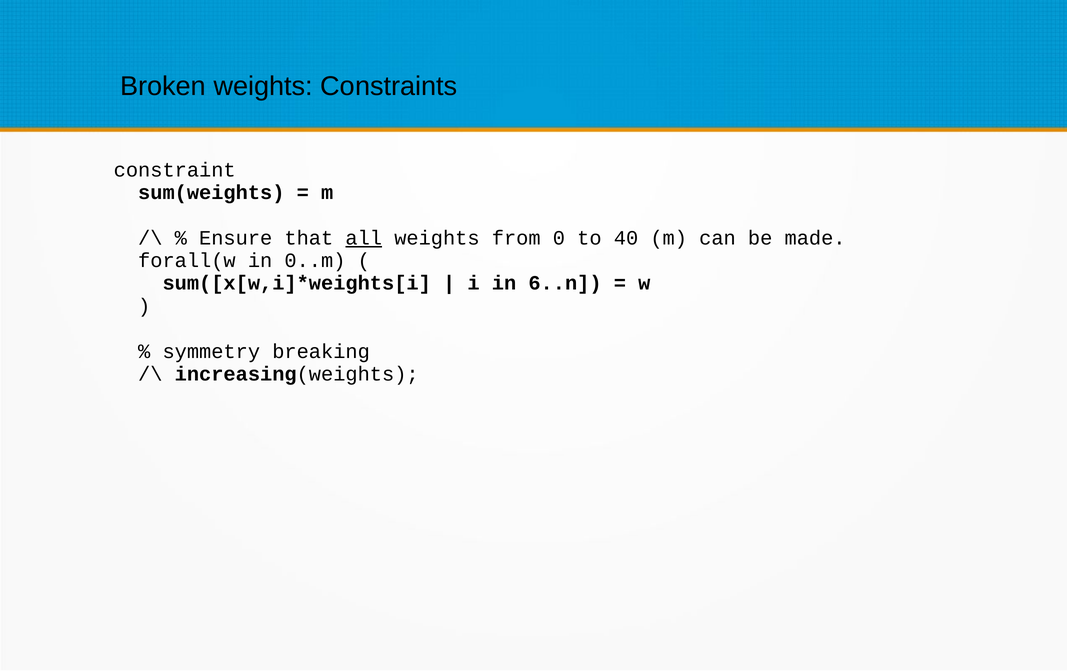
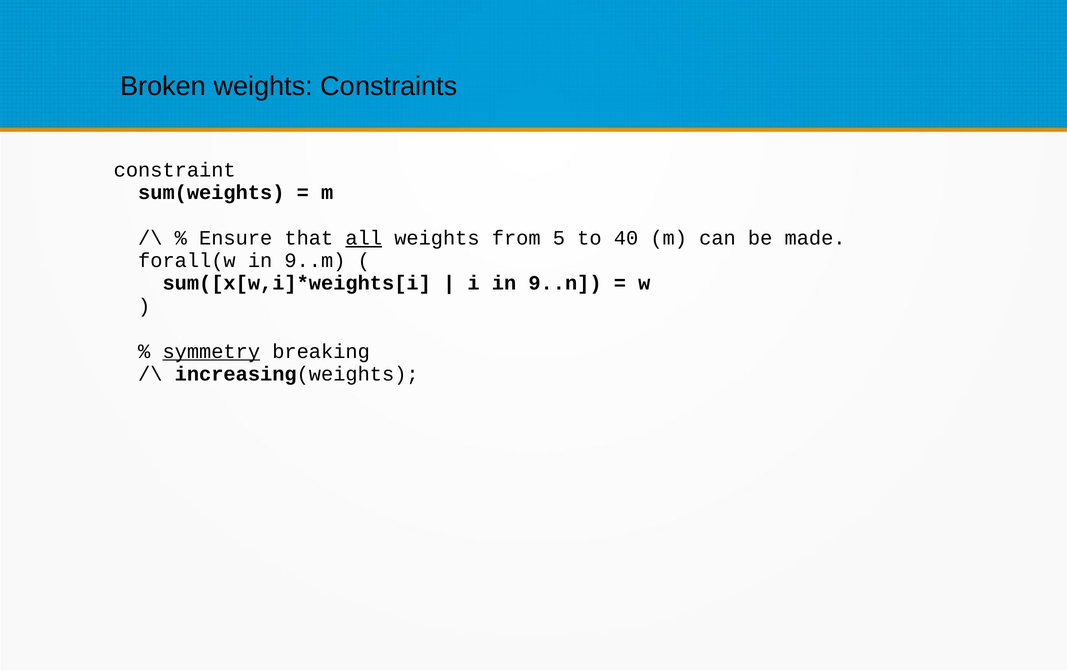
0: 0 -> 5 (559, 238)
0..m: 0..m -> 9..m (315, 261)
6..n: 6..n -> 9..n (565, 283)
symmetry underline: none -> present (211, 351)
